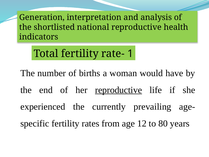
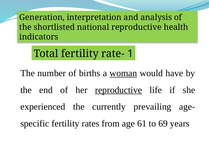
woman underline: none -> present (123, 73)
12: 12 -> 61 (142, 123)
80: 80 -> 69 (163, 123)
